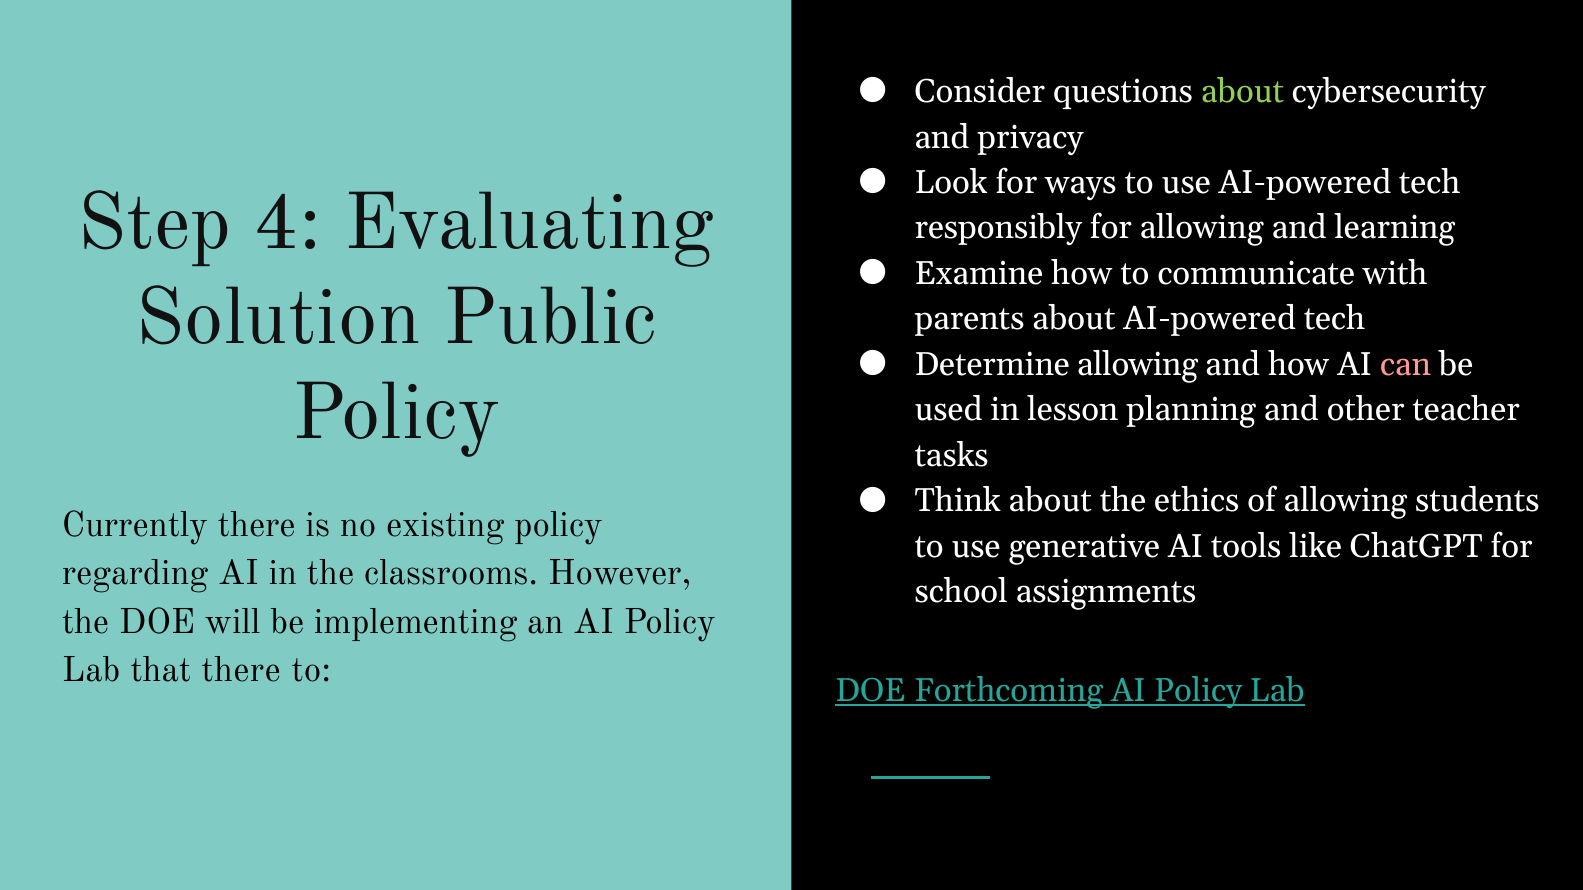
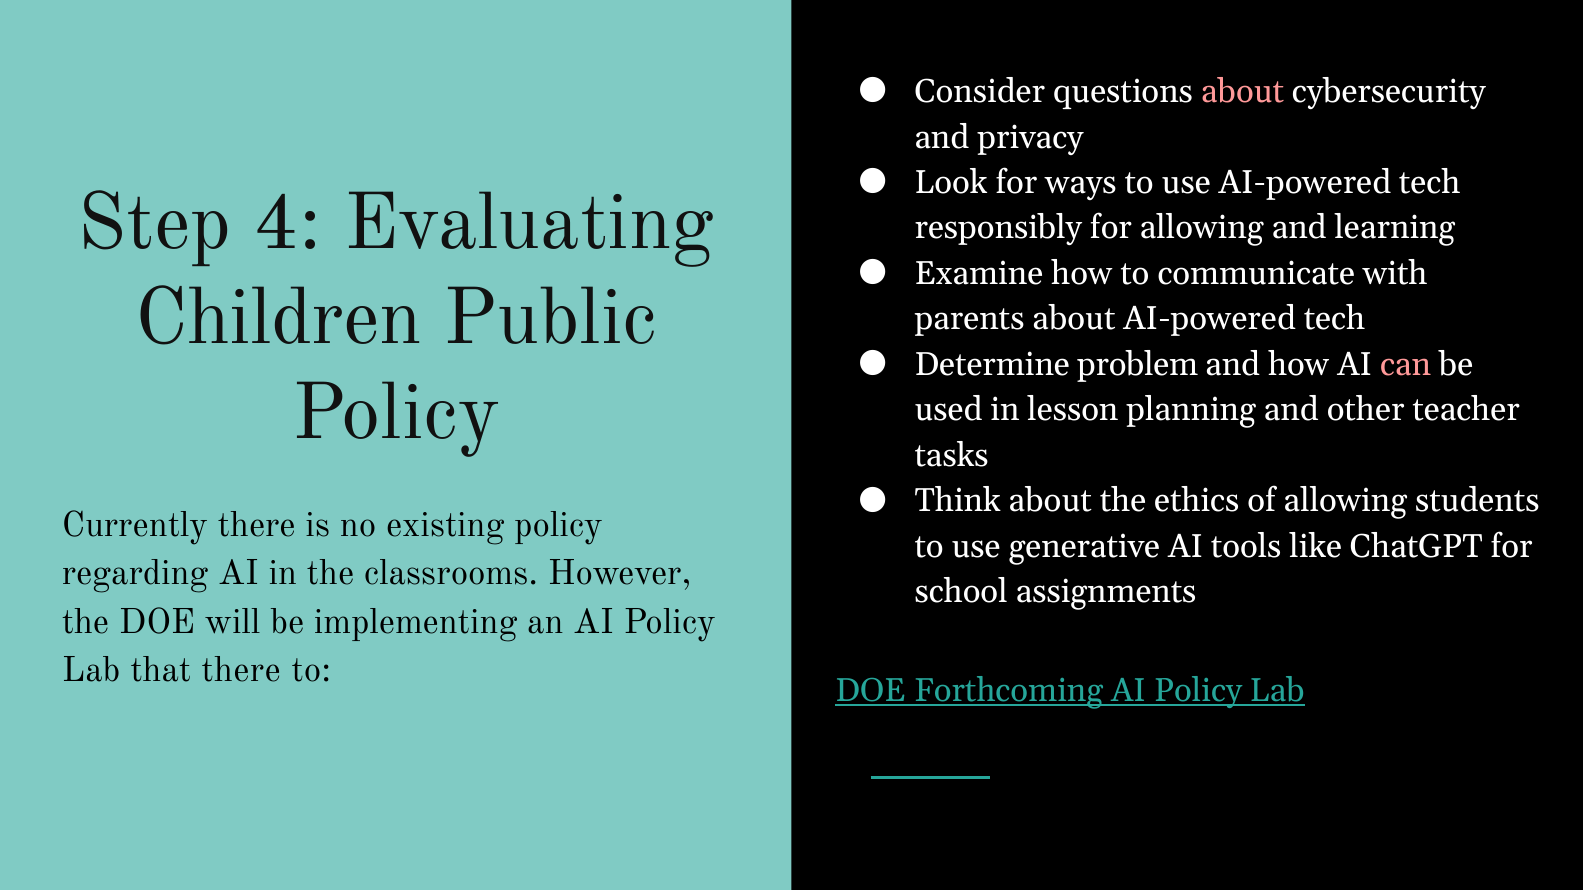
about colour: light green -> pink (1243, 92)
Solution: Solution -> Children (279, 317)
Determine allowing: allowing -> problem (1138, 365)
